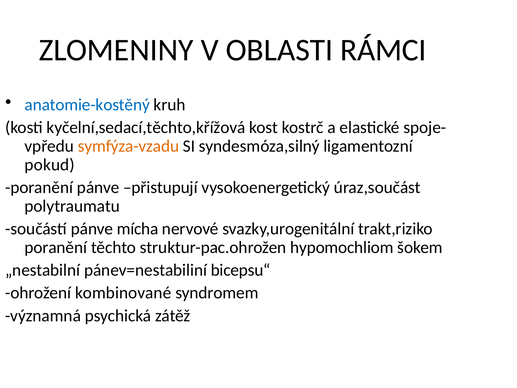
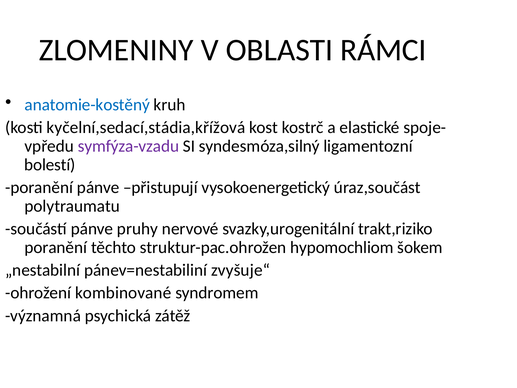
kyčelní,sedací,těchto,křížová: kyčelní,sedací,těchto,křížová -> kyčelní,sedací,stádia,křížová (146, 127)
symfýza-vzadu colour: orange -> purple (128, 146)
pokud: pokud -> bolestí (50, 165)
mícha: mícha -> pruhy (137, 229)
bicepsu“: bicepsu“ -> zvyšuje“ (240, 270)
